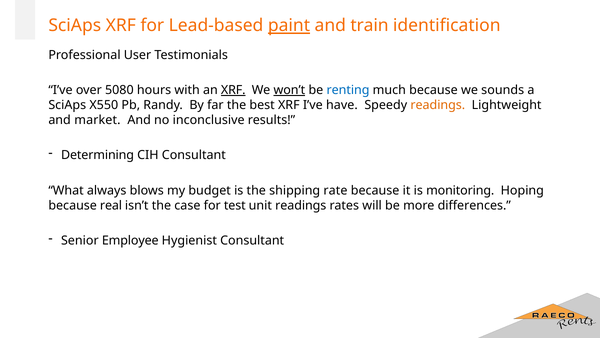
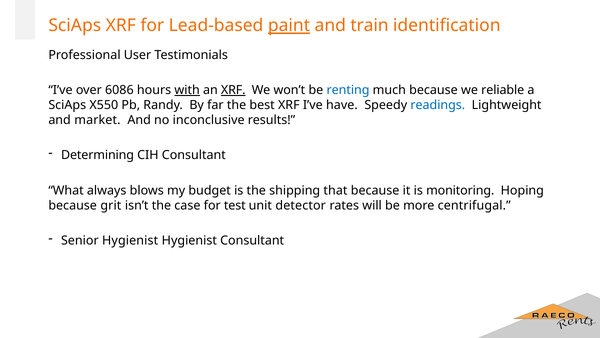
5080: 5080 -> 6086 (119, 90)
with underline: none -> present (187, 90)
won’t underline: present -> none (289, 90)
sounds: sounds -> reliable (503, 90)
readings colour: orange -> blue (438, 105)
rate: rate -> that (336, 190)
real: real -> grit (111, 205)
unit readings: readings -> detector (301, 205)
differences: differences -> centrifugal (474, 205)
Senior Employee: Employee -> Hygienist (130, 240)
